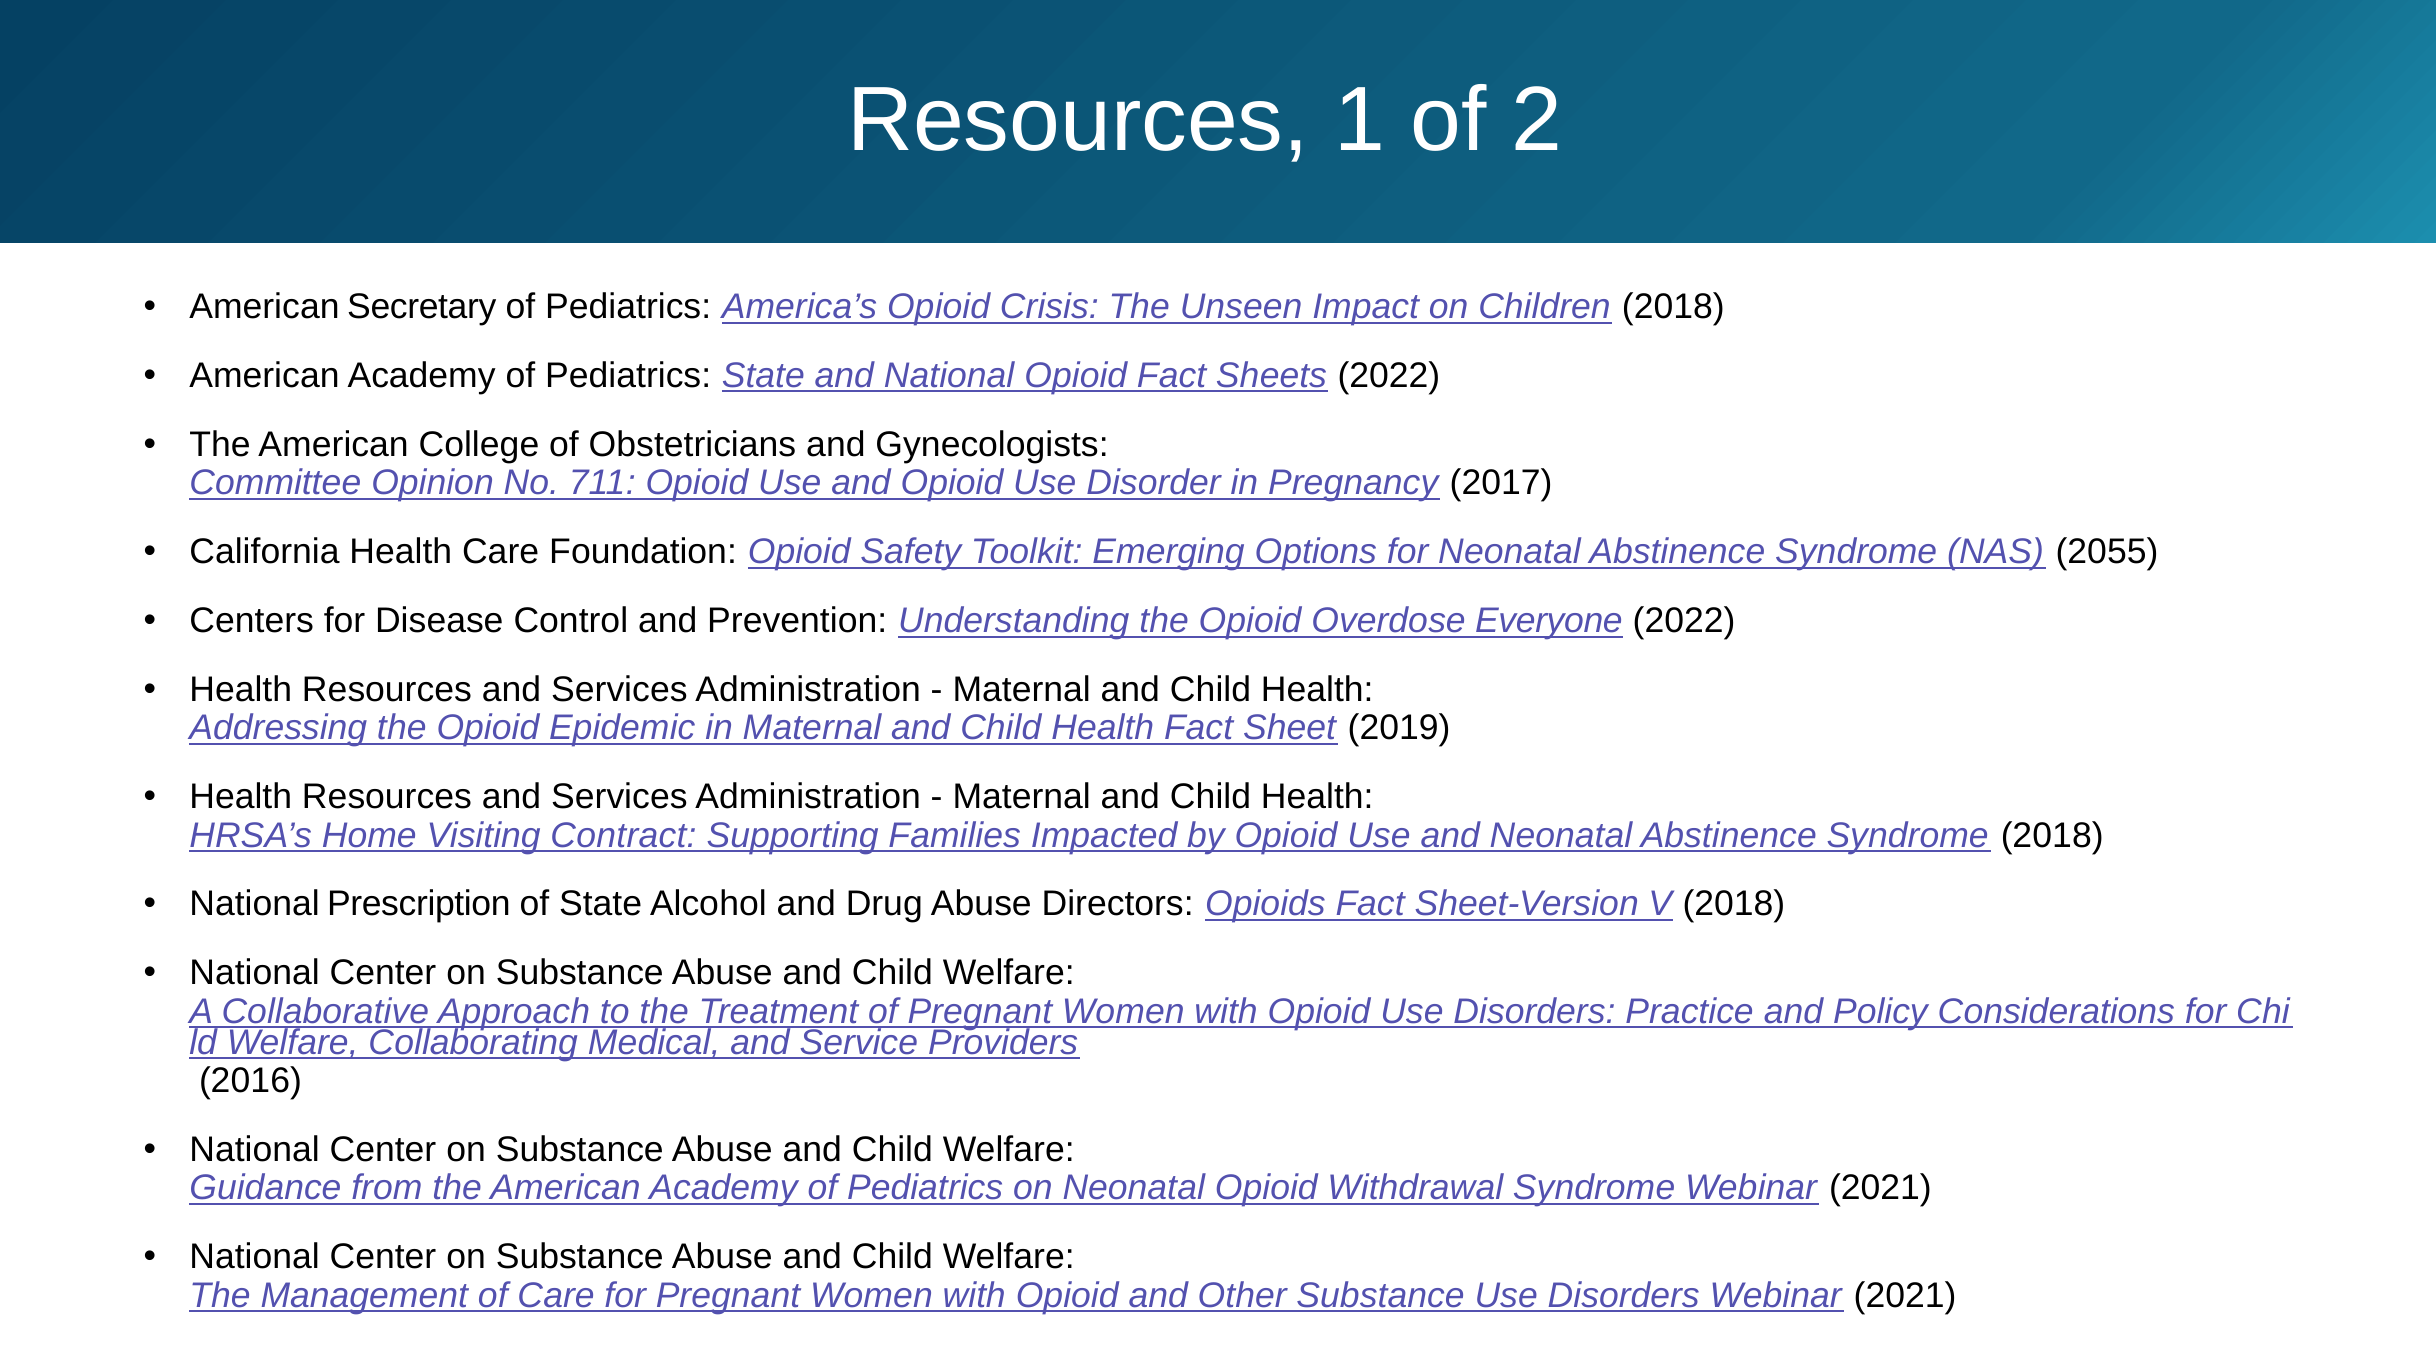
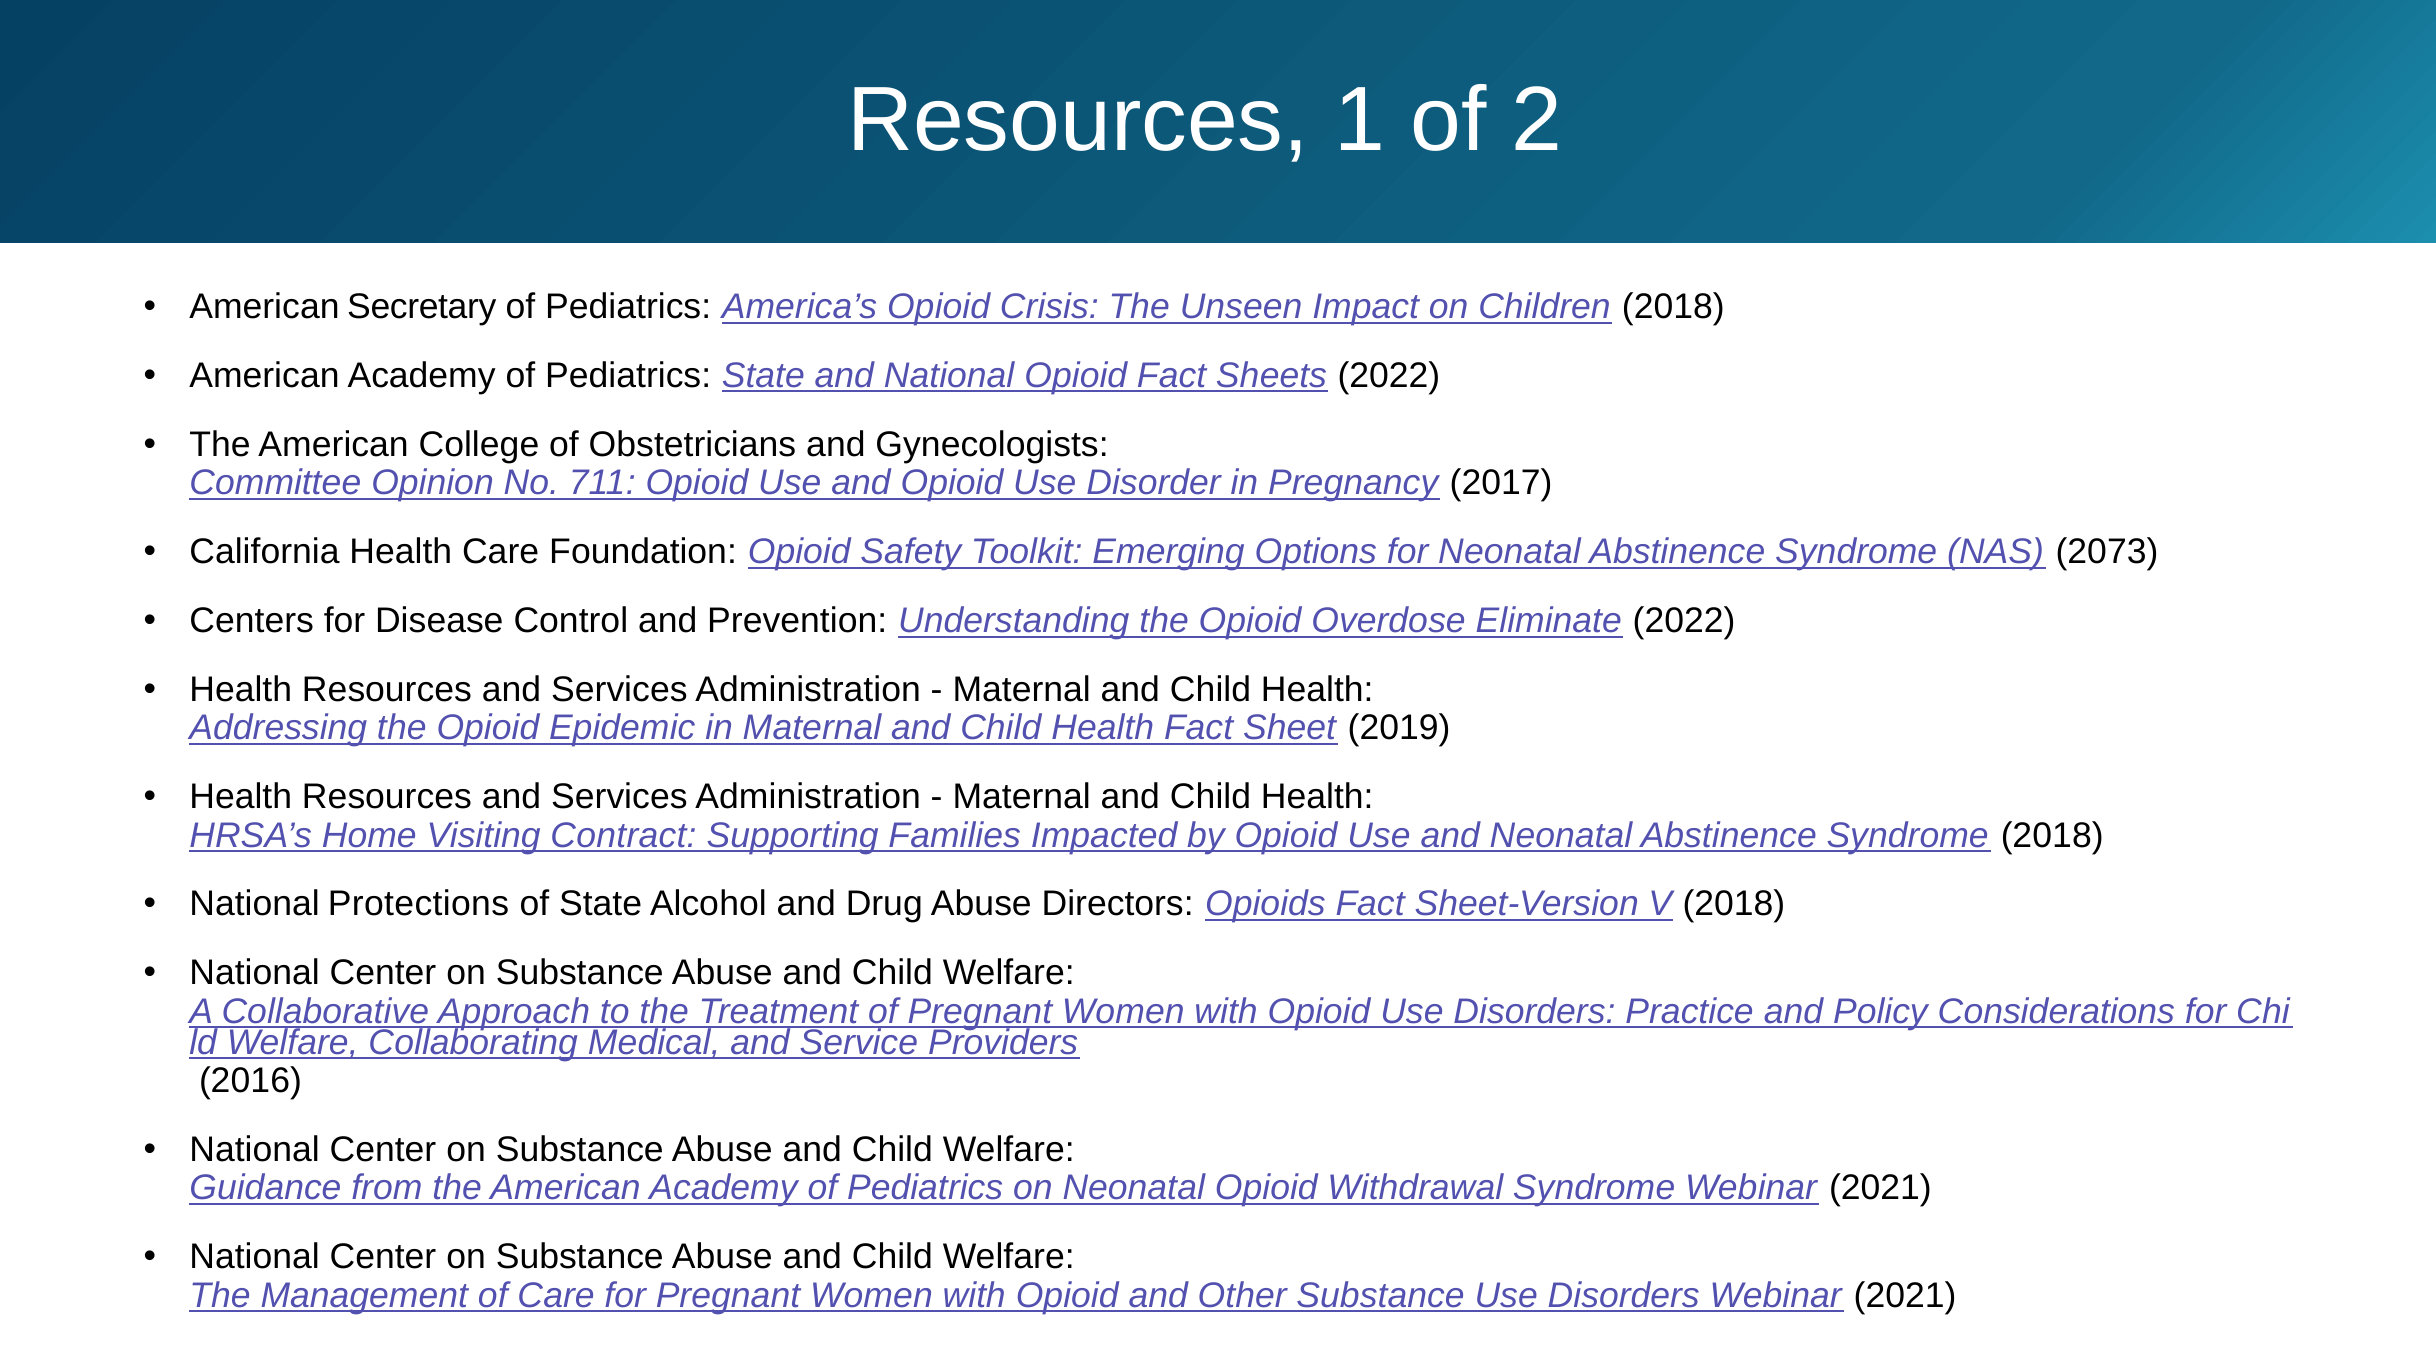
2055: 2055 -> 2073 (2107, 552)
Everyone: Everyone -> Eliminate (1549, 621)
Prescription: Prescription -> Protections (418, 904)
